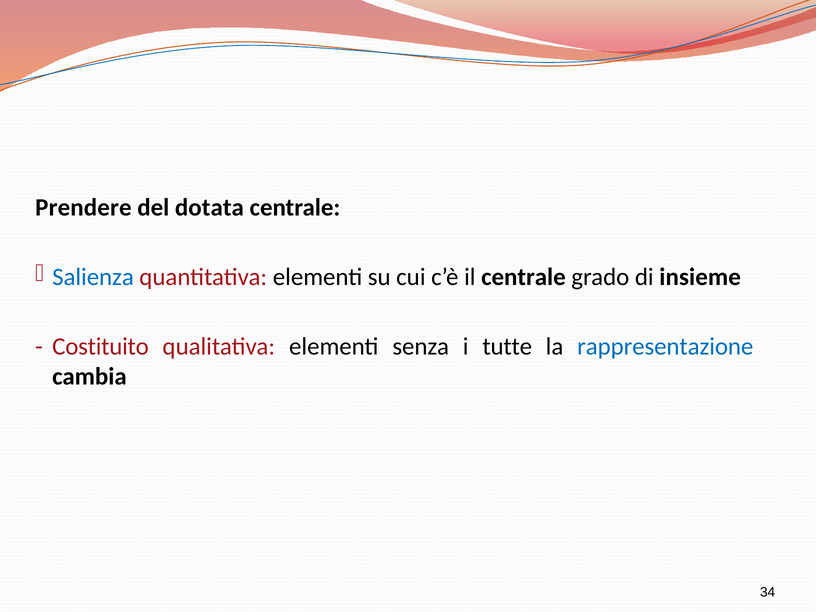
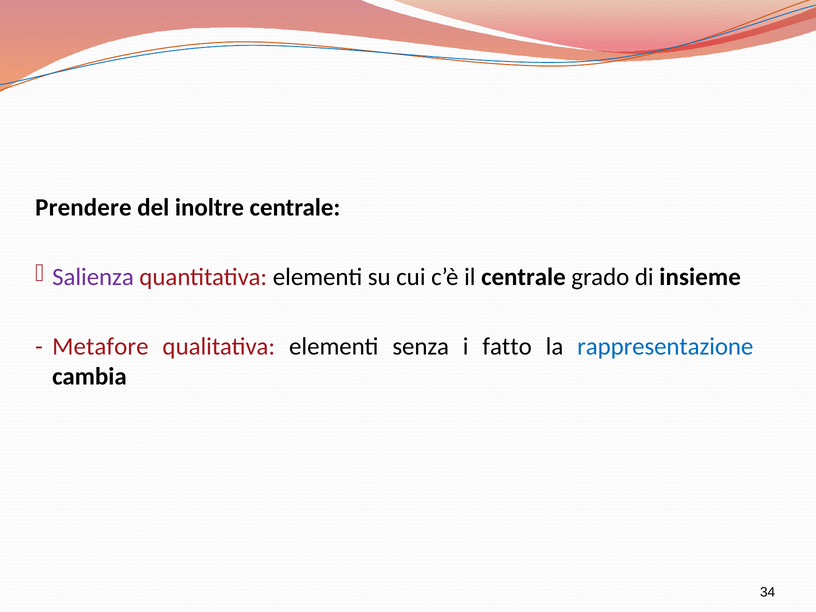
dotata: dotata -> inoltre (209, 207)
Salienza colour: blue -> purple (93, 277)
Costituito: Costituito -> Metafore (100, 347)
tutte: tutte -> fatto (507, 347)
